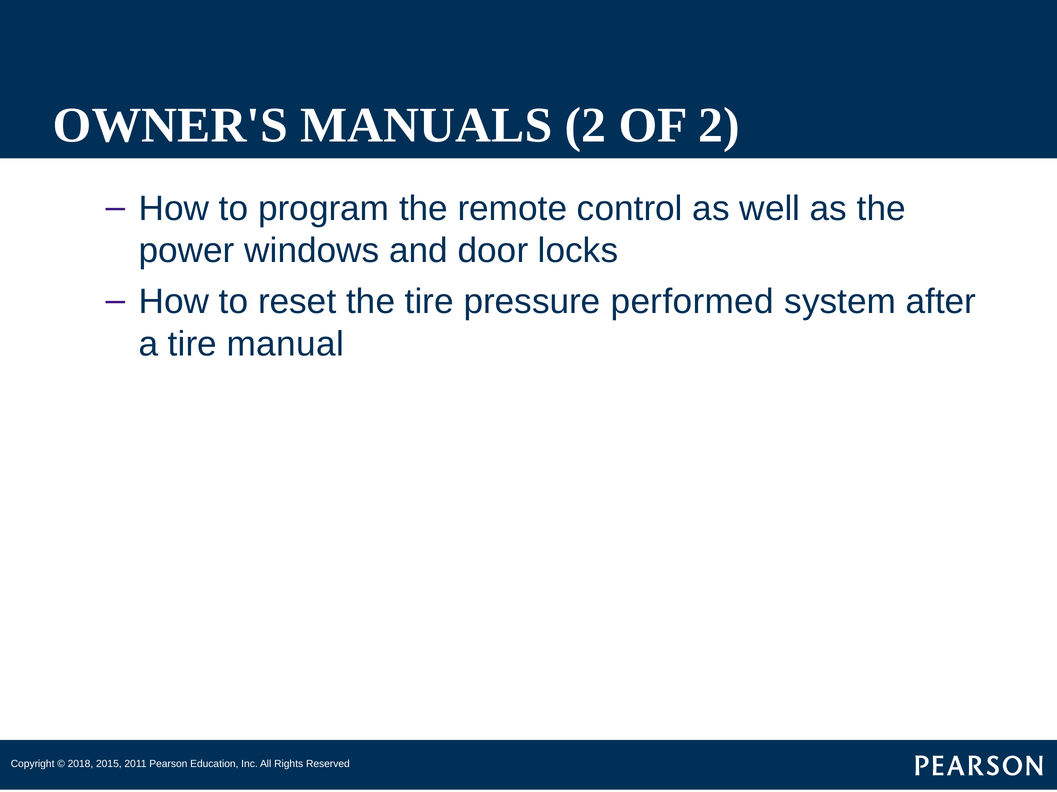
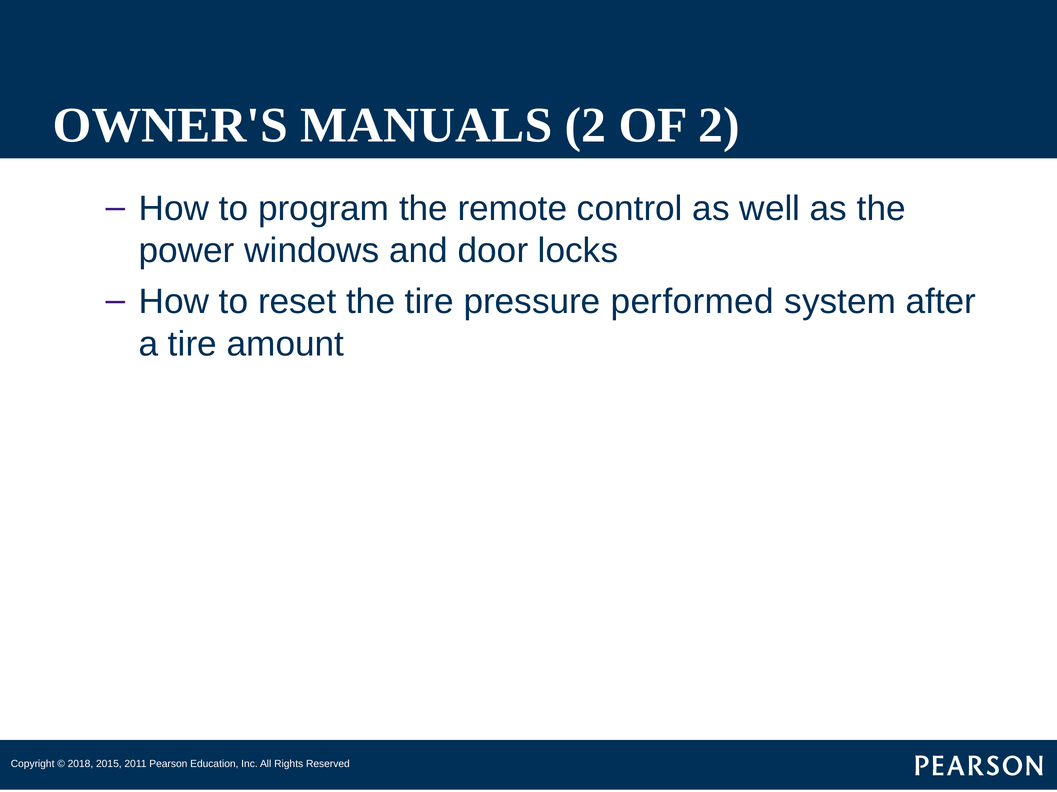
manual: manual -> amount (285, 344)
